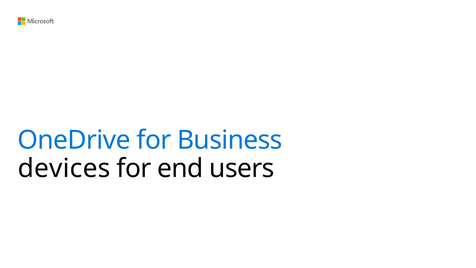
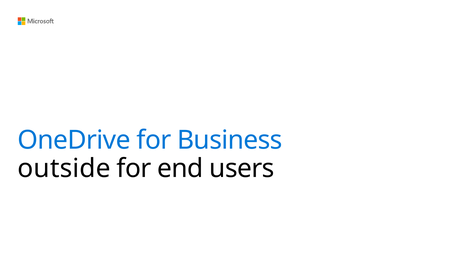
devices: devices -> outside (64, 168)
